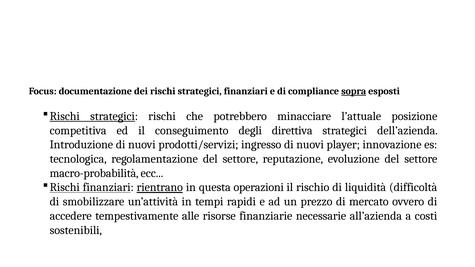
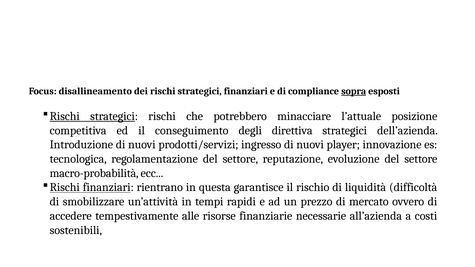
documentazione: documentazione -> disallineamento (95, 91)
rientrano underline: present -> none (160, 188)
operazioni: operazioni -> garantisce (259, 188)
